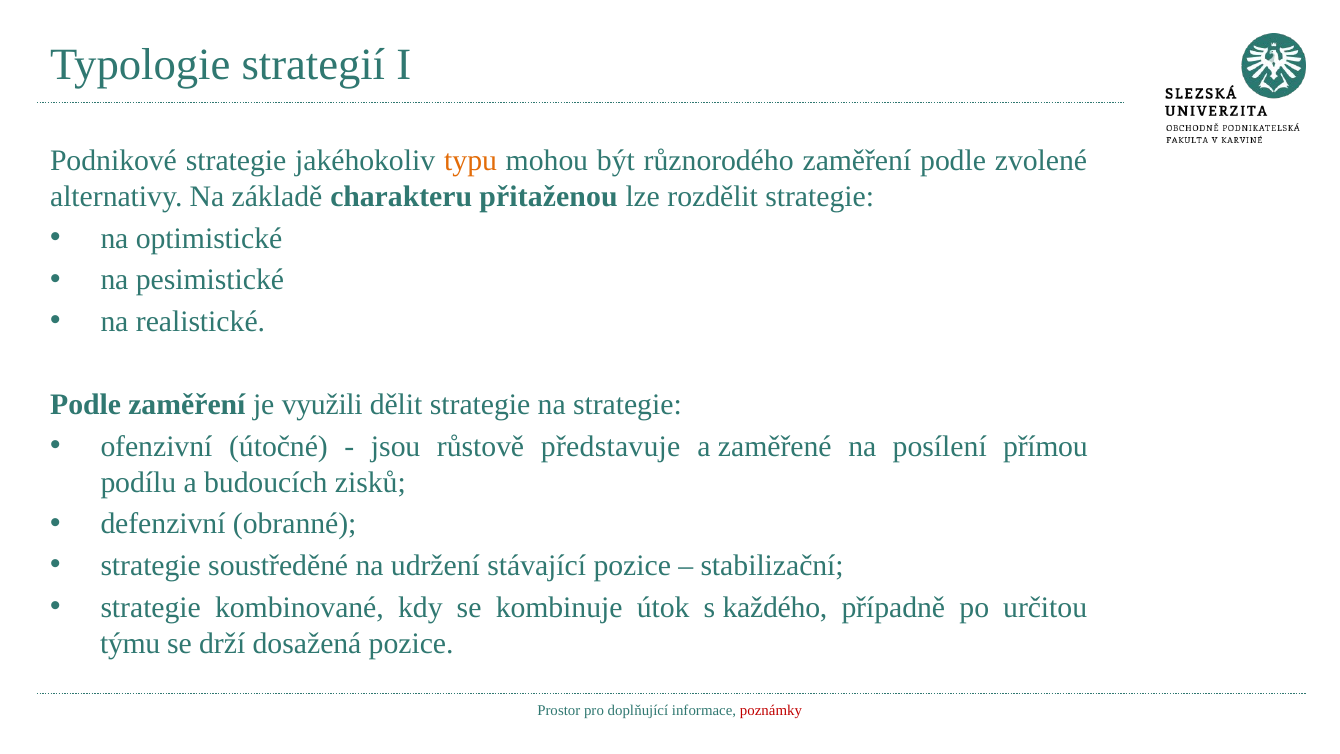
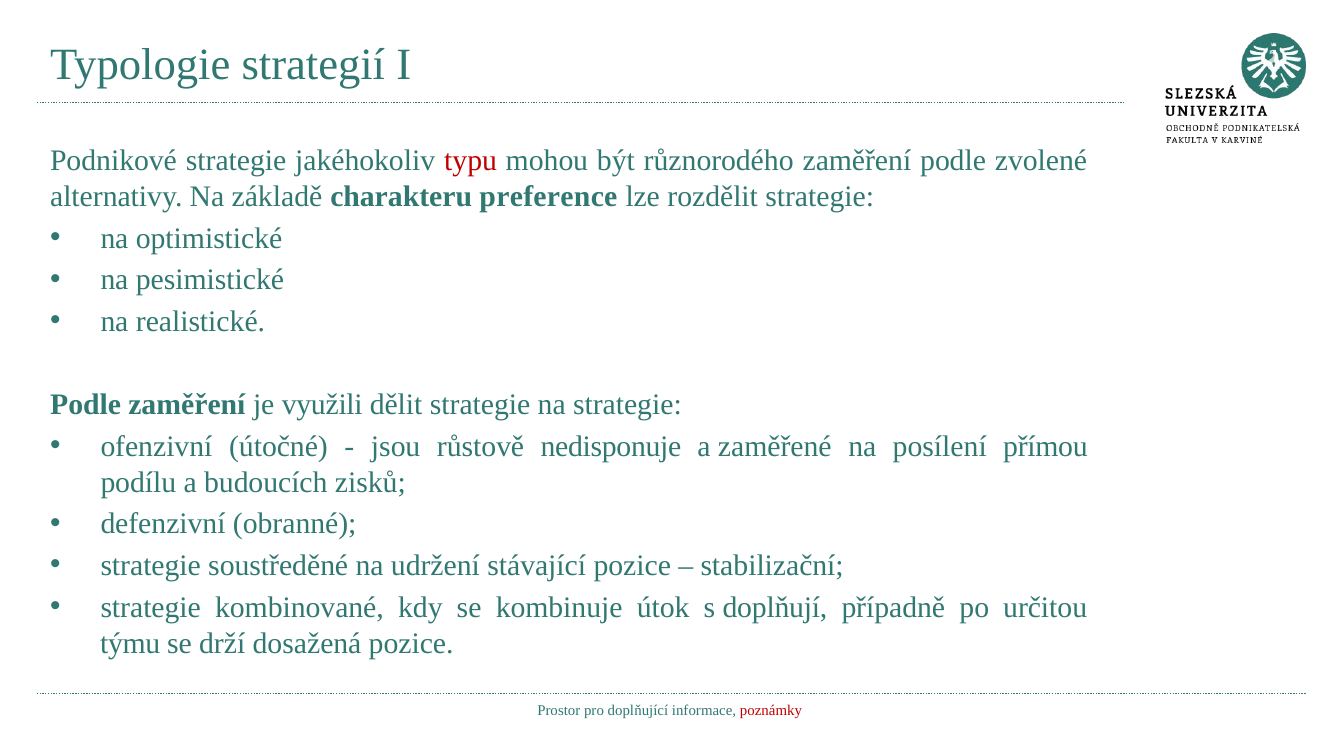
typu colour: orange -> red (471, 161)
přitaženou: přitaženou -> preference (548, 197)
představuje: představuje -> nedisponuje (611, 447)
každého: každého -> doplňují (775, 607)
